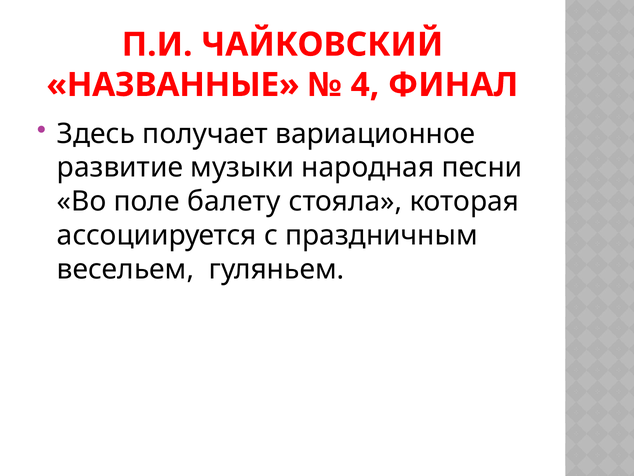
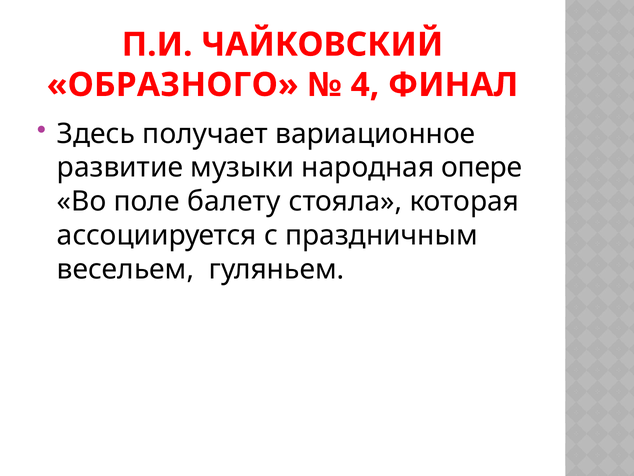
НАЗВАННЫЕ: НАЗВАННЫЕ -> ОБРАЗНОГО (173, 85)
песни: песни -> опере (482, 167)
